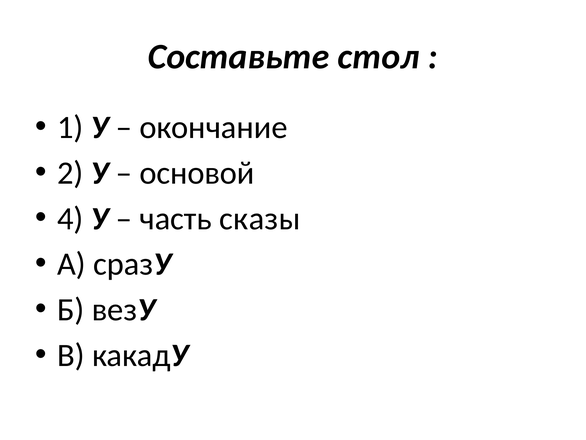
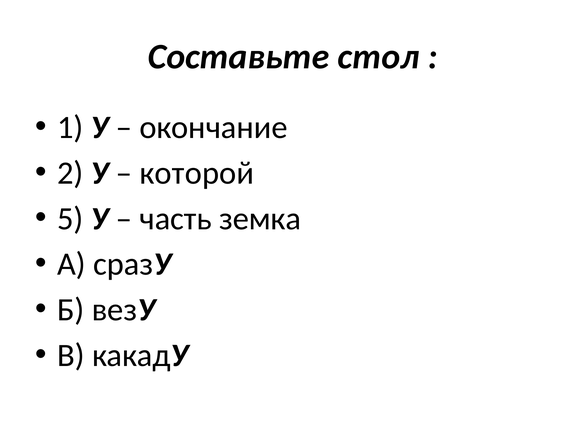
основой: основой -> которой (197, 173)
4: 4 -> 5 (70, 218)
сказы: сказы -> земка (260, 218)
